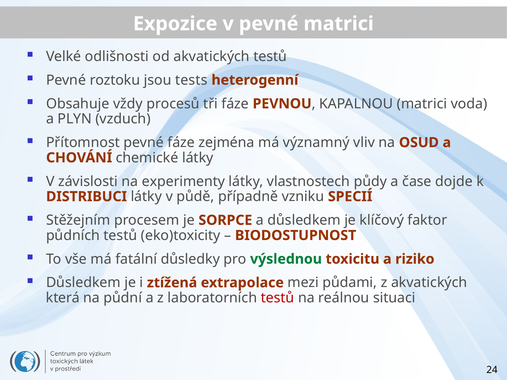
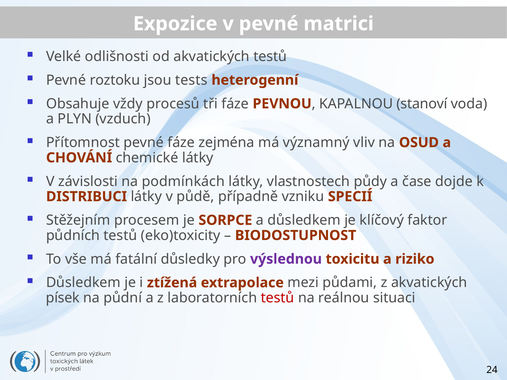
KAPALNOU matrici: matrici -> stanoví (422, 104)
experimenty: experimenty -> podmínkách (183, 181)
výslednou colour: green -> purple (286, 259)
která: která -> písek (63, 298)
